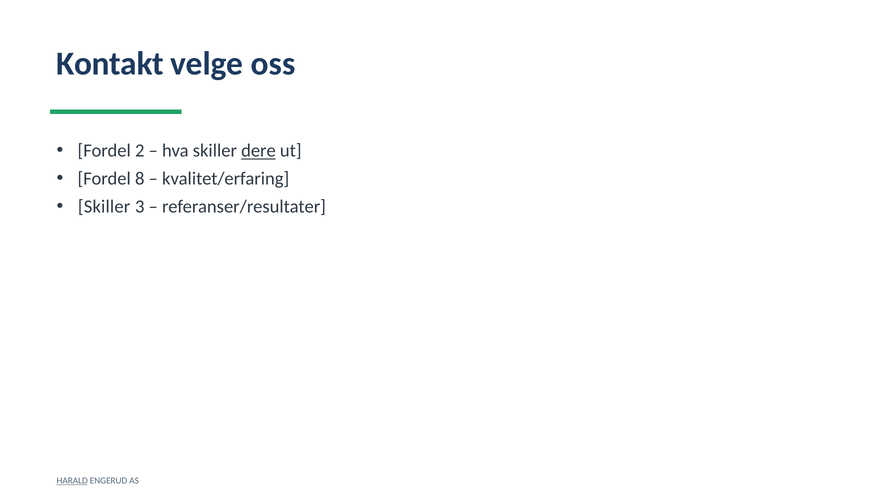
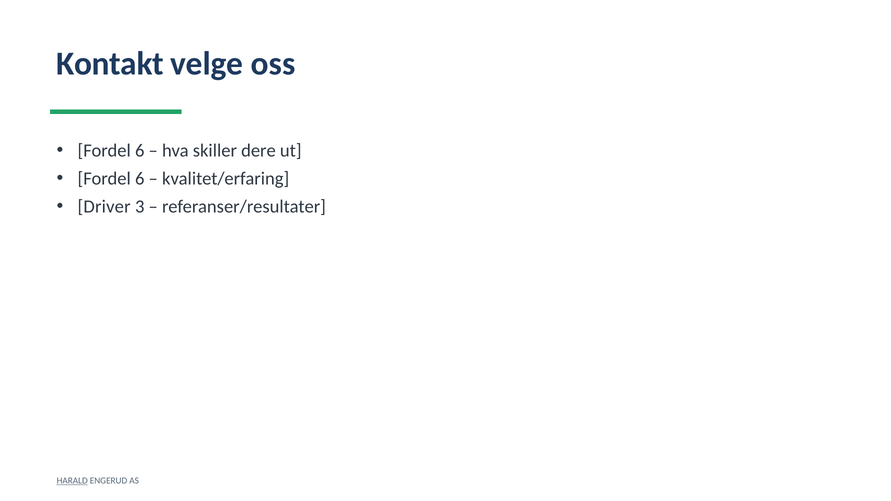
2: 2 -> 6 (140, 151)
dere underline: present -> none (258, 151)
8: 8 -> 6 (140, 179)
Skiller: Skiller -> Driver (104, 207)
